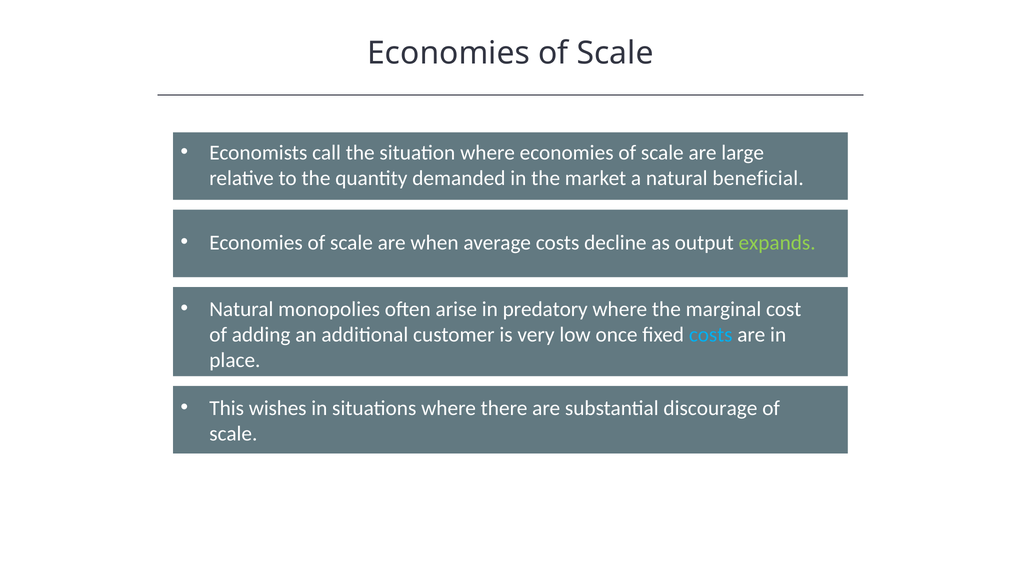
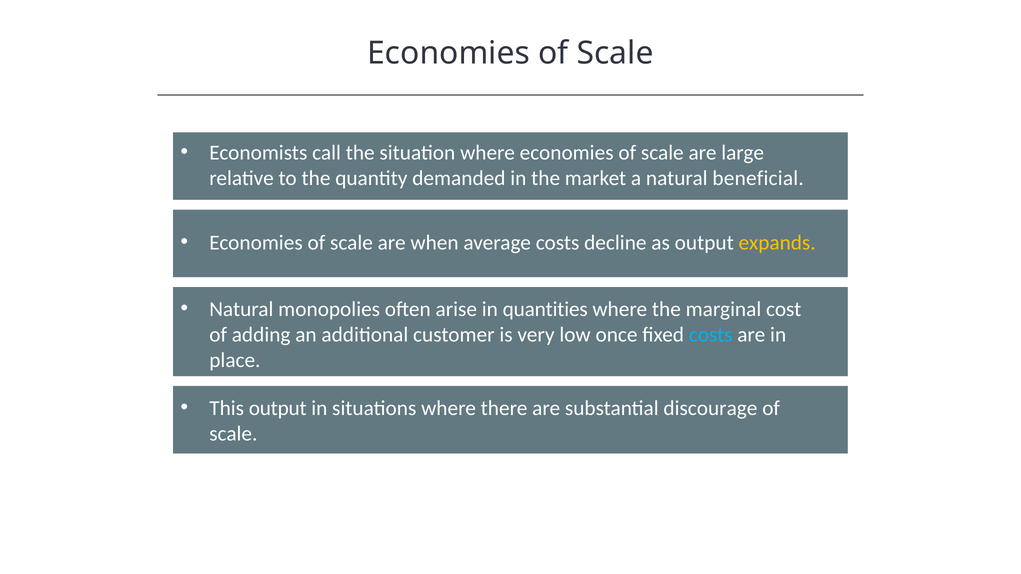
expands colour: light green -> yellow (777, 243)
predatory: predatory -> quantities (545, 309)
This wishes: wishes -> output (278, 408)
